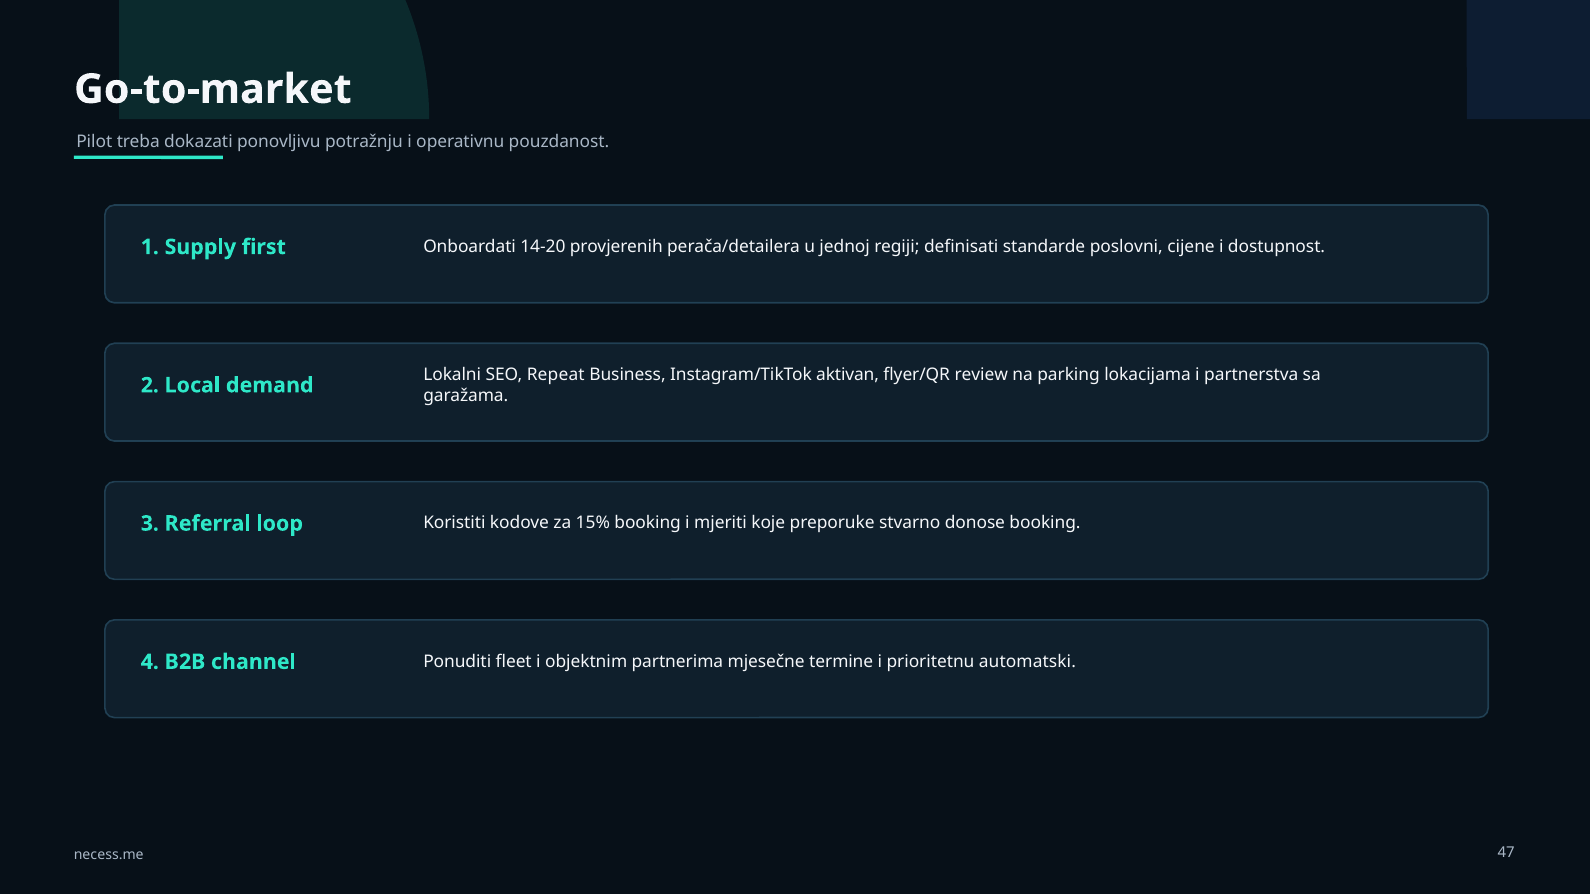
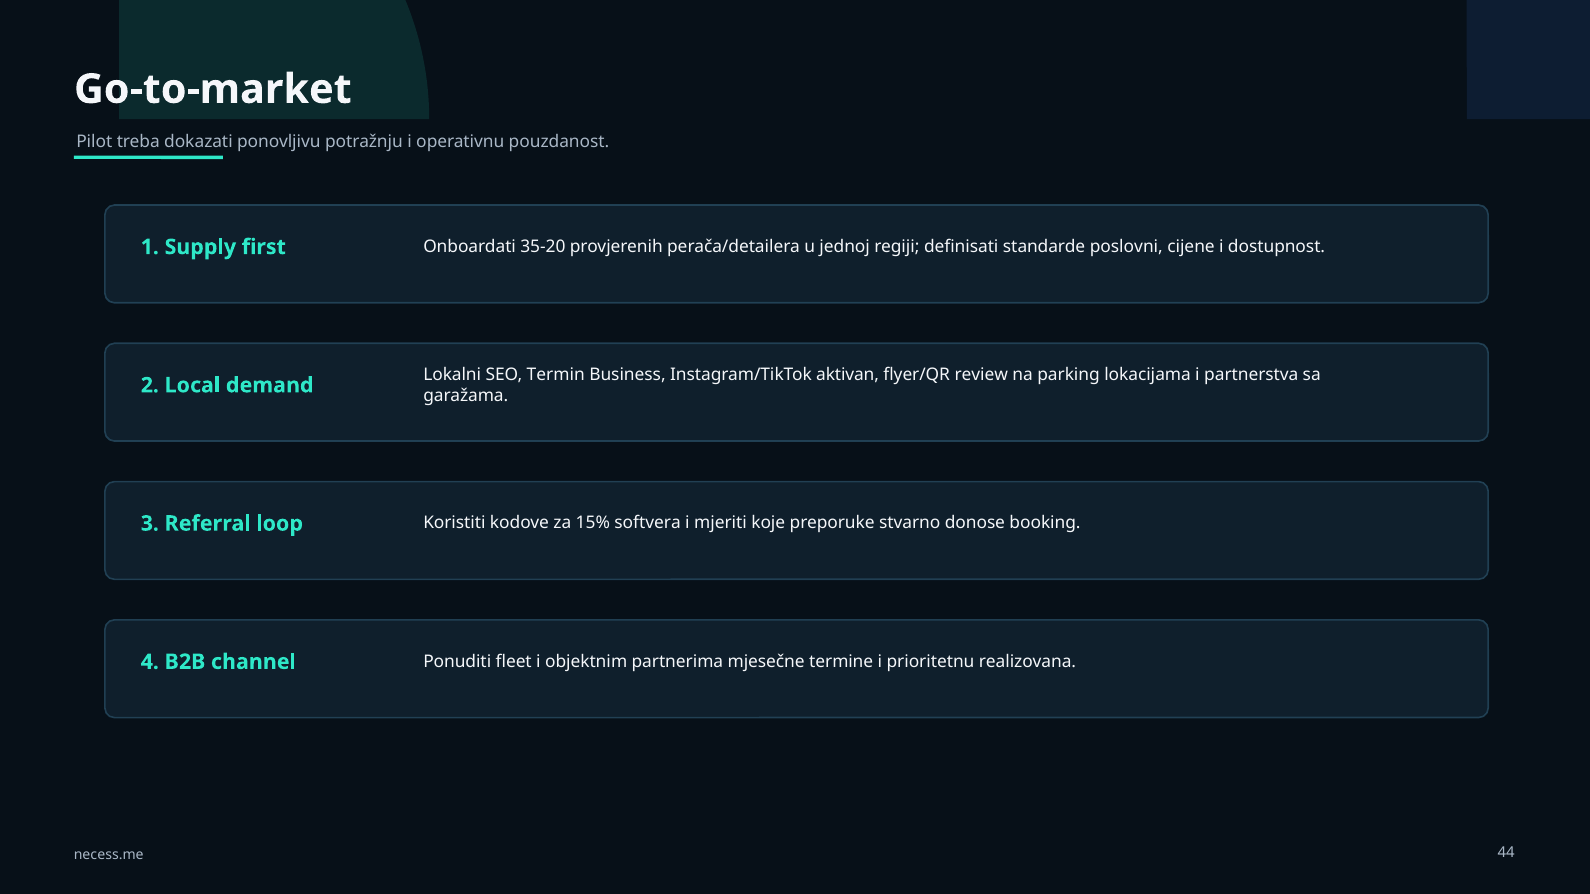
14-20: 14-20 -> 35-20 (543, 247)
Repeat: Repeat -> Termin (556, 375)
15% booking: booking -> softvera (648, 523)
automatski: automatski -> realizovana (1027, 662)
47: 47 -> 44 (1506, 853)
